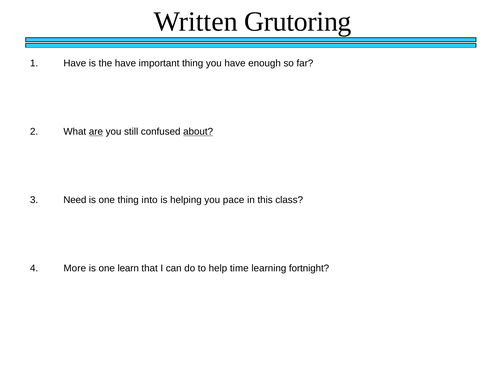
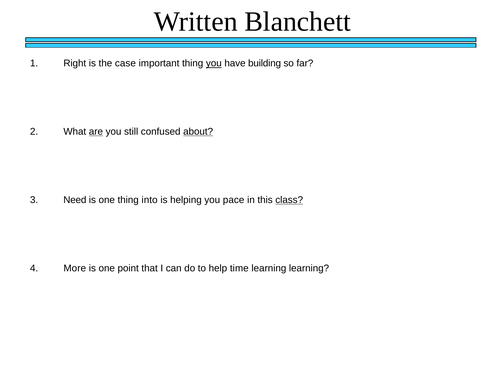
Grutoring: Grutoring -> Blanchett (298, 22)
Have: Have -> Right (75, 63)
the have: have -> case (125, 63)
you underline: none -> present (214, 63)
enough: enough -> building (265, 63)
class underline: none -> present (289, 200)
learn: learn -> point (128, 268)
learning fortnight: fortnight -> learning (309, 268)
